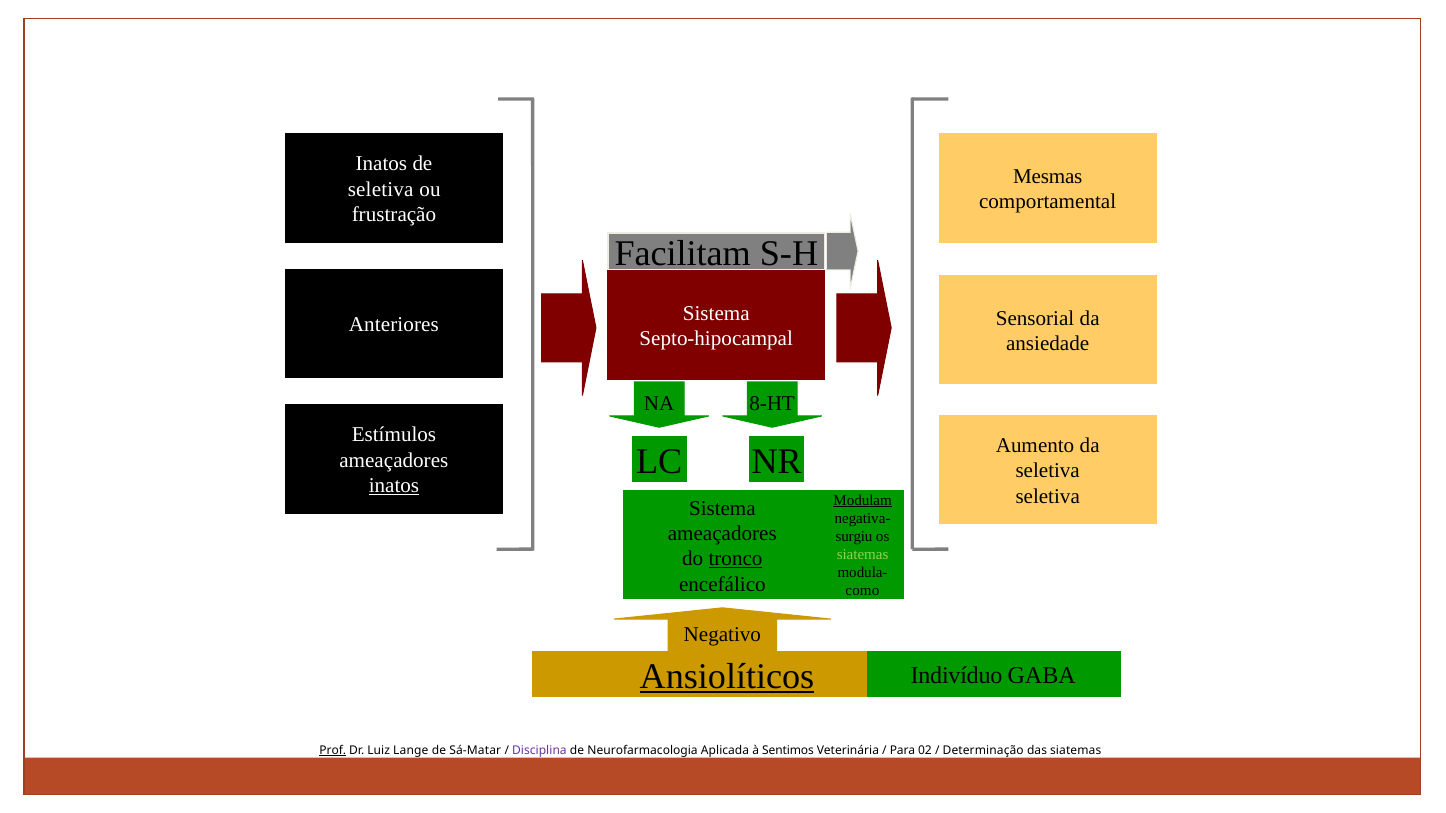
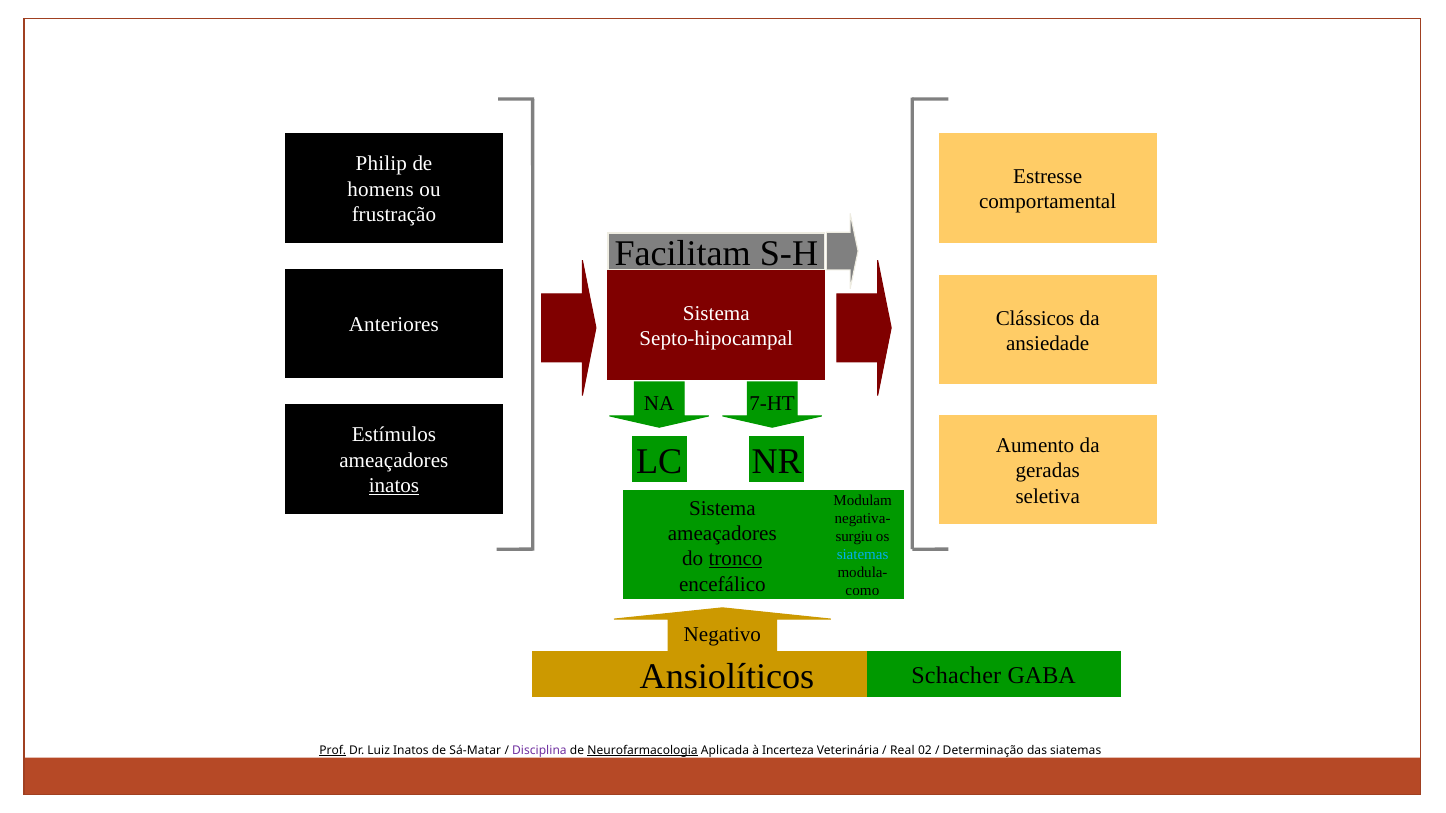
Inatos: Inatos -> Philip (381, 164)
Mesmas: Mesmas -> Estresse (1048, 177)
seletiva: seletiva -> homens (381, 189)
Sensorial: Sensorial -> Clássicos (1035, 318)
8-HT: 8-HT -> 7-HT (772, 403)
seletiva: seletiva -> geradas (1048, 471)
Modulam underline: present -> none (863, 501)
siatemas colour: light green -> light blue (863, 555)
Ansiolíticos underline: present -> none (727, 677)
Indivíduo: Indivíduo -> Schacher (956, 676)
Luiz Lange: Lange -> Inatos (411, 751)
Neurofarmacologia underline: none -> present (643, 751)
Sentimos: Sentimos -> Incerteza (788, 751)
Para: Para -> Real (902, 751)
